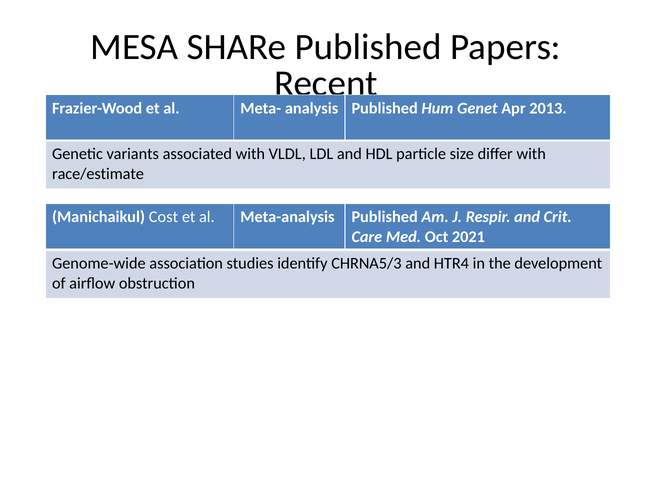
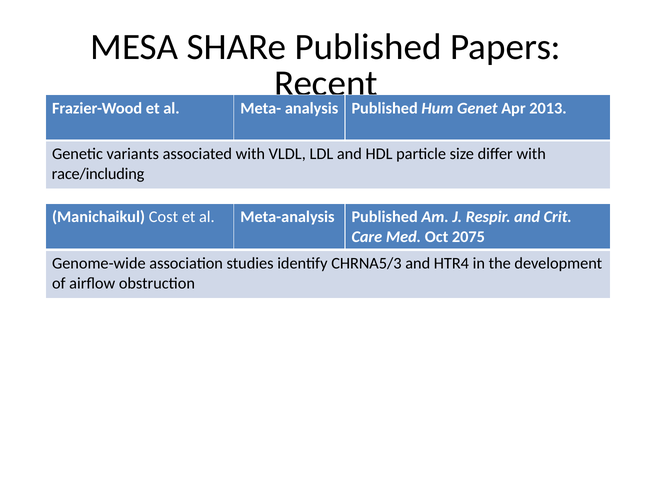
race/estimate: race/estimate -> race/including (98, 174)
2021: 2021 -> 2075 (468, 237)
